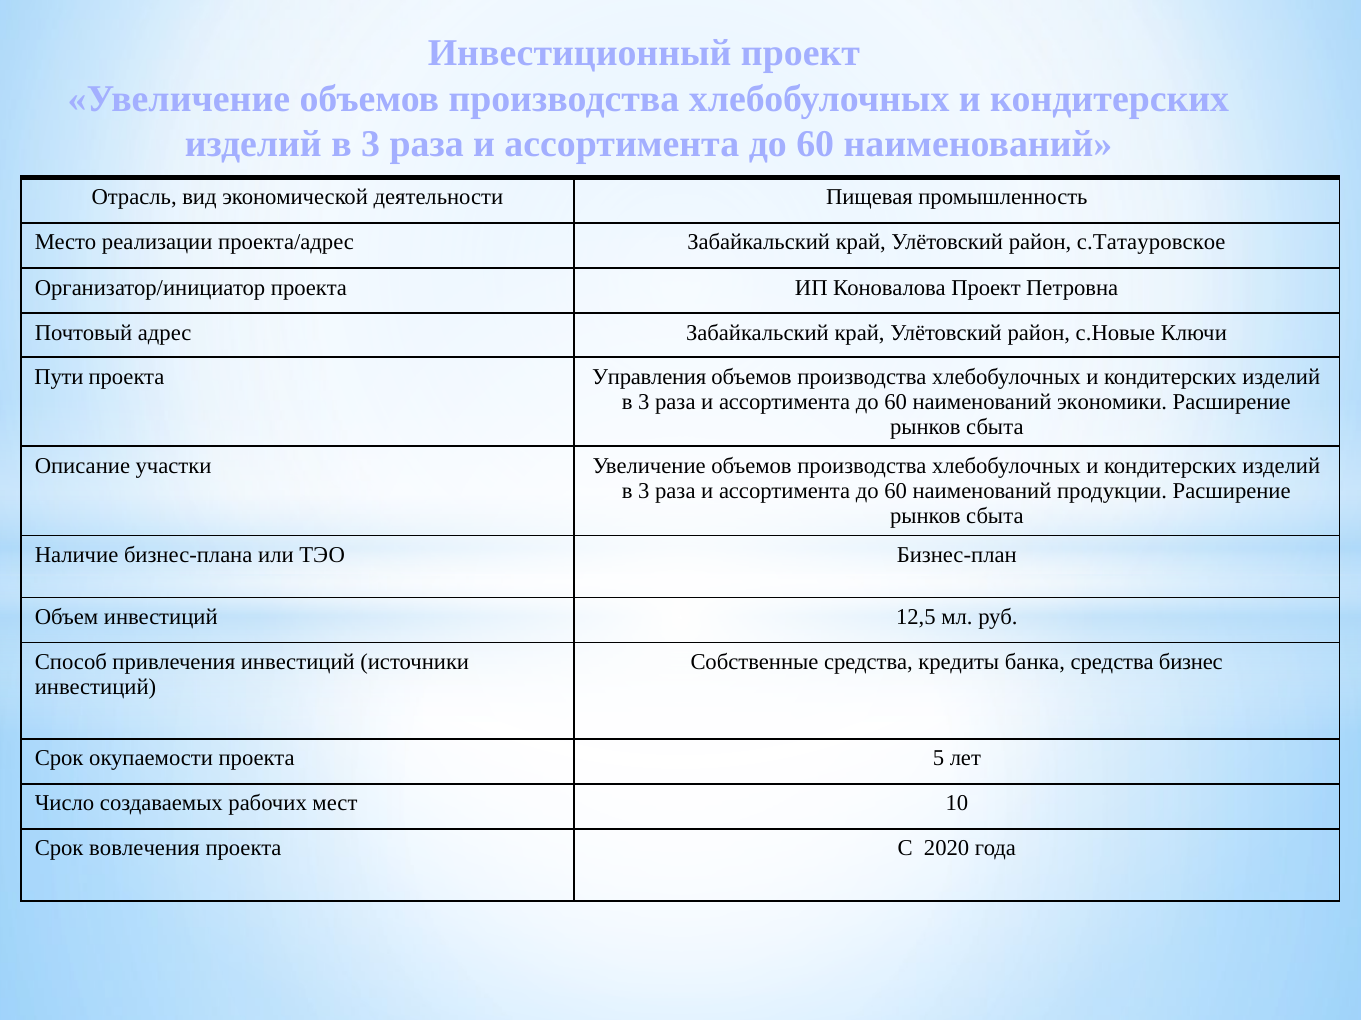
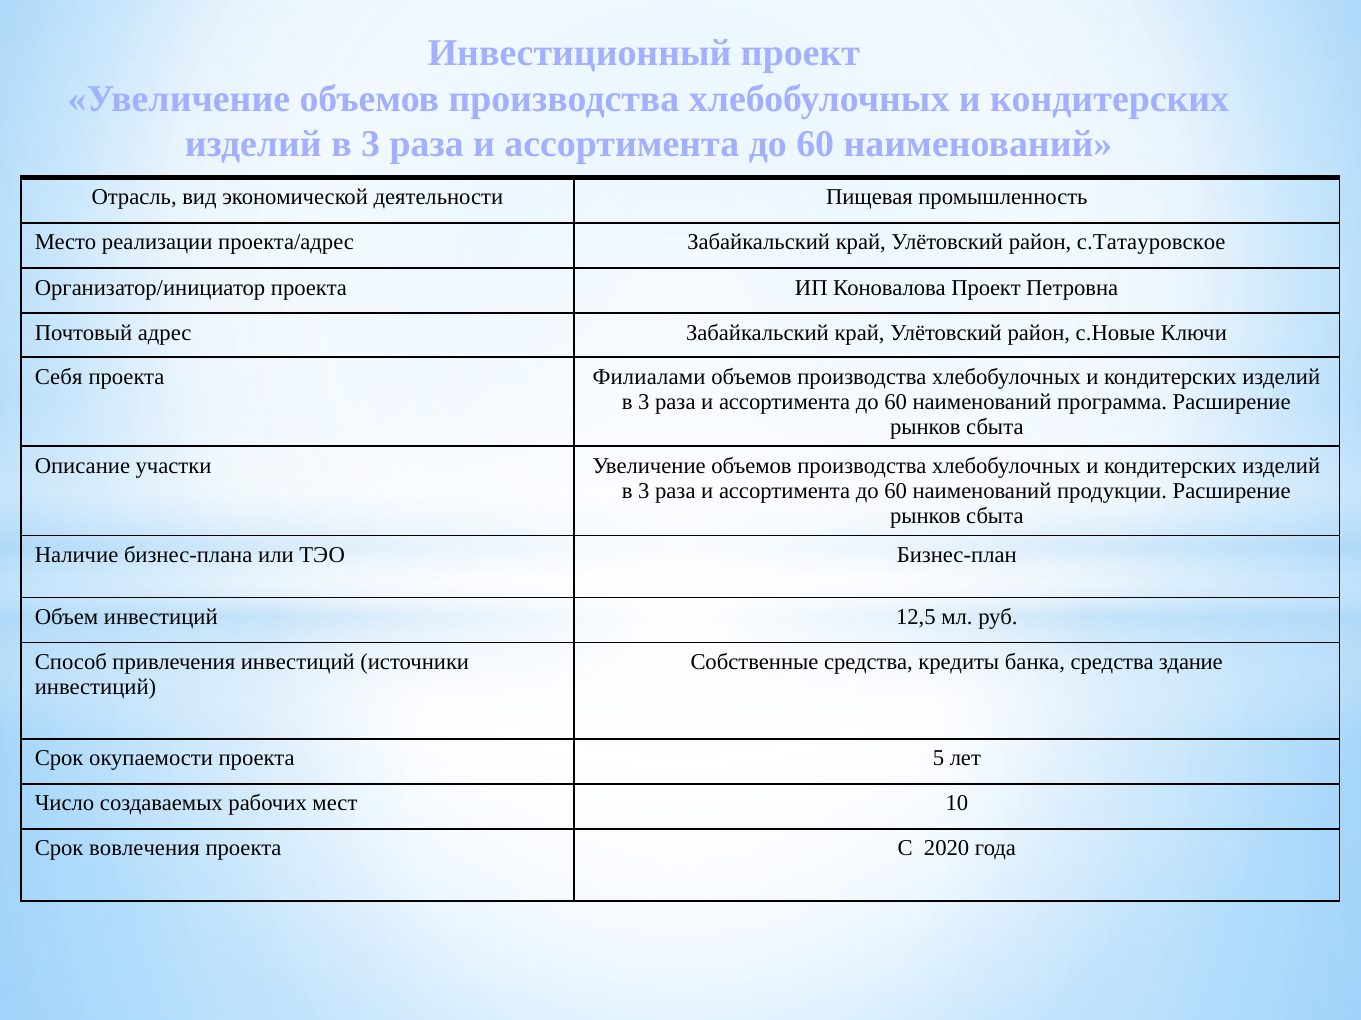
Пути: Пути -> Себя (59, 377)
Управления: Управления -> Филиалами (649, 377)
экономики: экономики -> программа (1112, 402)
бизнес: бизнес -> здание (1191, 662)
